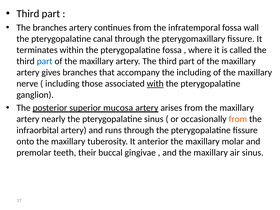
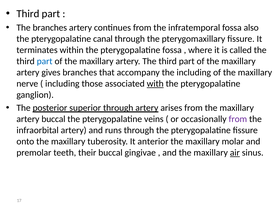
wall: wall -> also (251, 28)
superior mucosa: mucosa -> through (118, 108)
artery nearly: nearly -> buccal (53, 119)
pterygopalatine sinus: sinus -> veins (154, 119)
from colour: orange -> purple (238, 119)
air underline: none -> present (235, 153)
